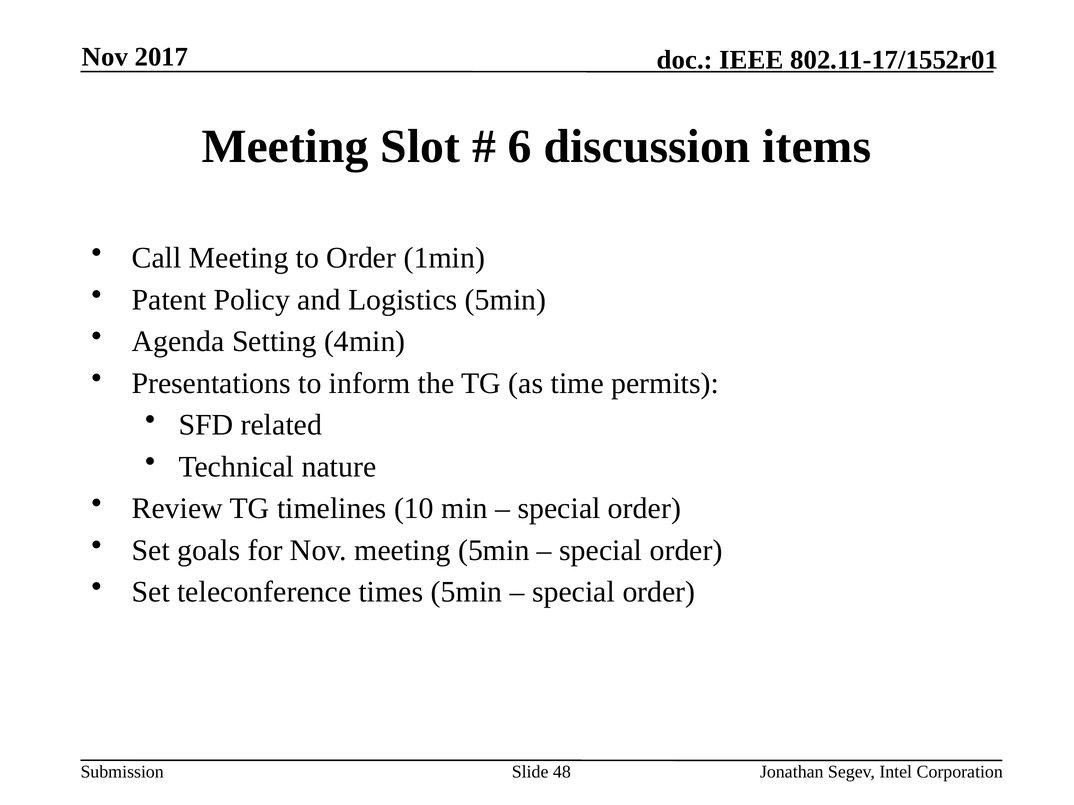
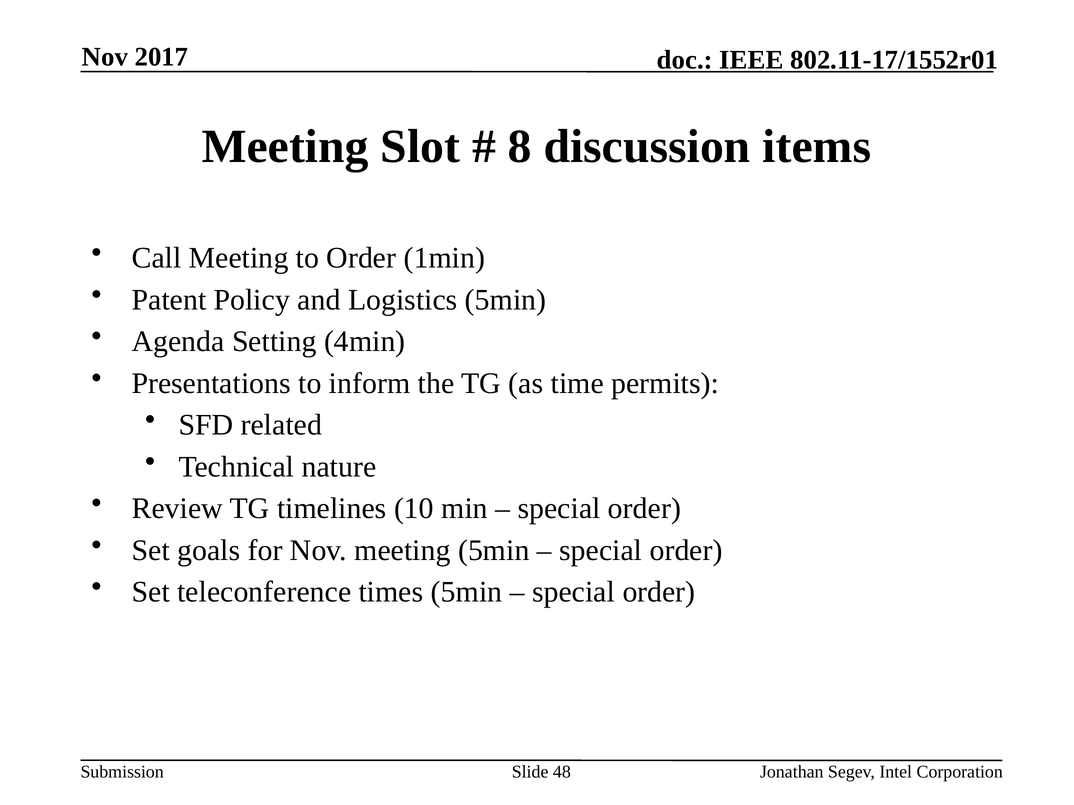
6: 6 -> 8 (520, 146)
